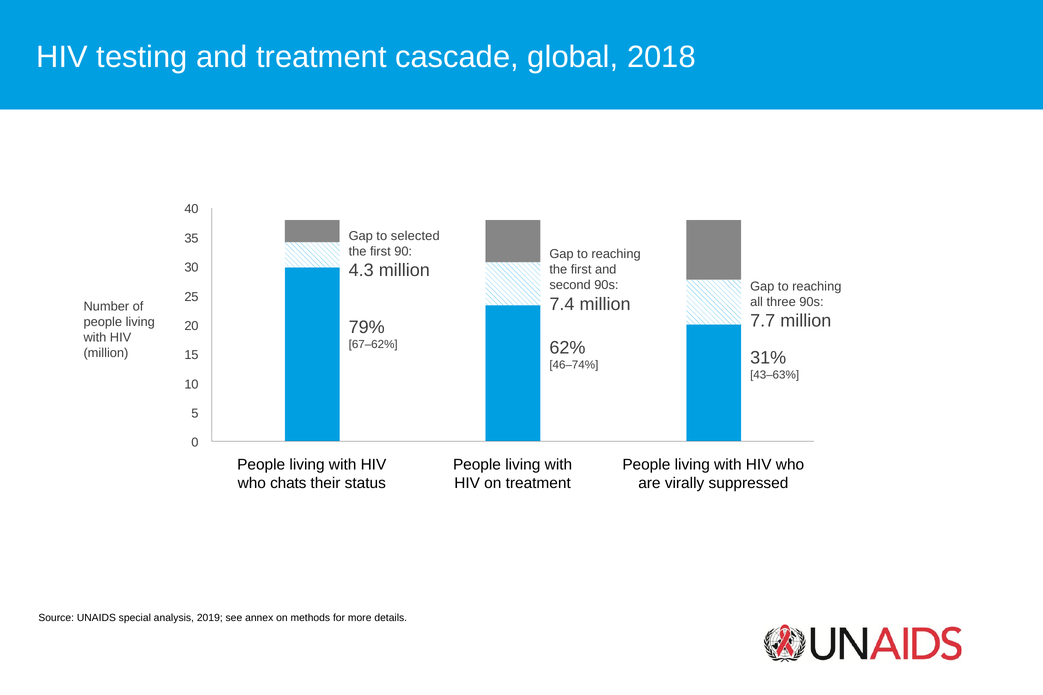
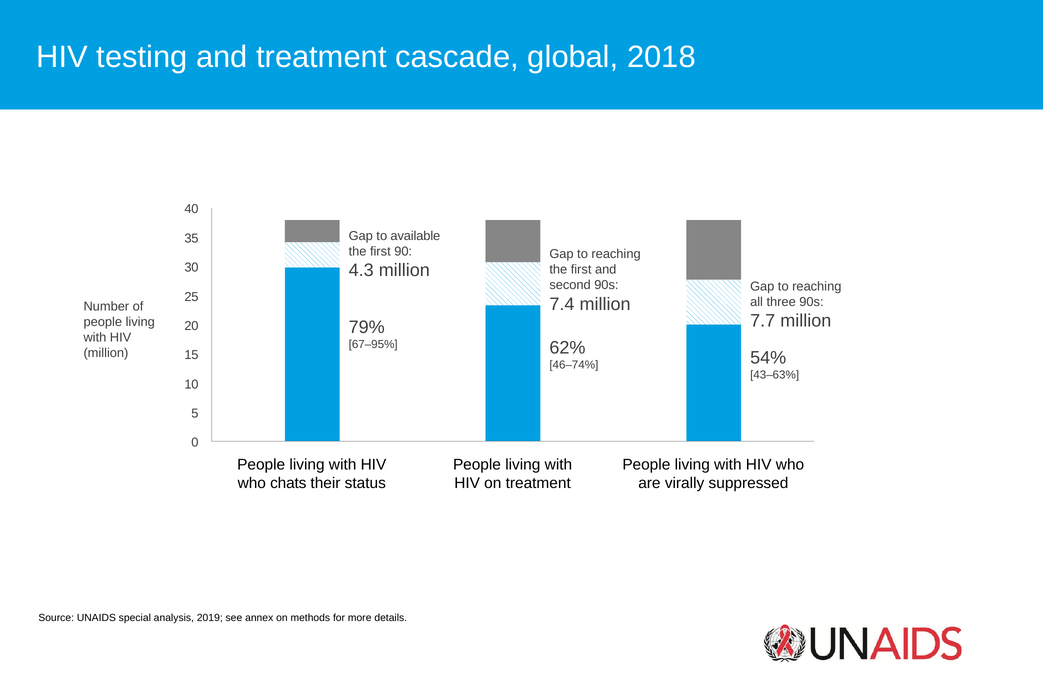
selected: selected -> available (415, 236)
67–62%: 67–62% -> 67–95% (373, 345)
31%: 31% -> 54% (768, 358)
